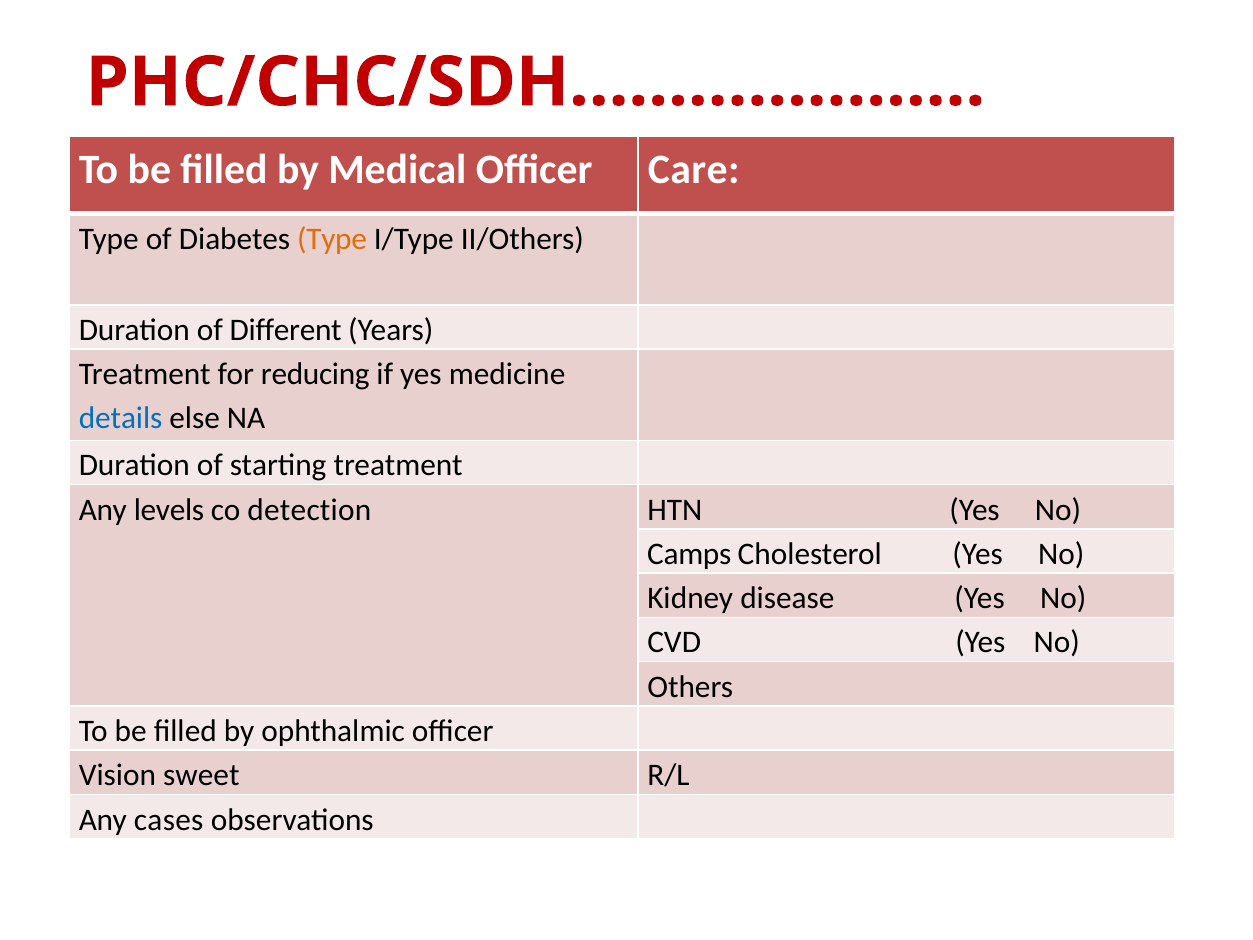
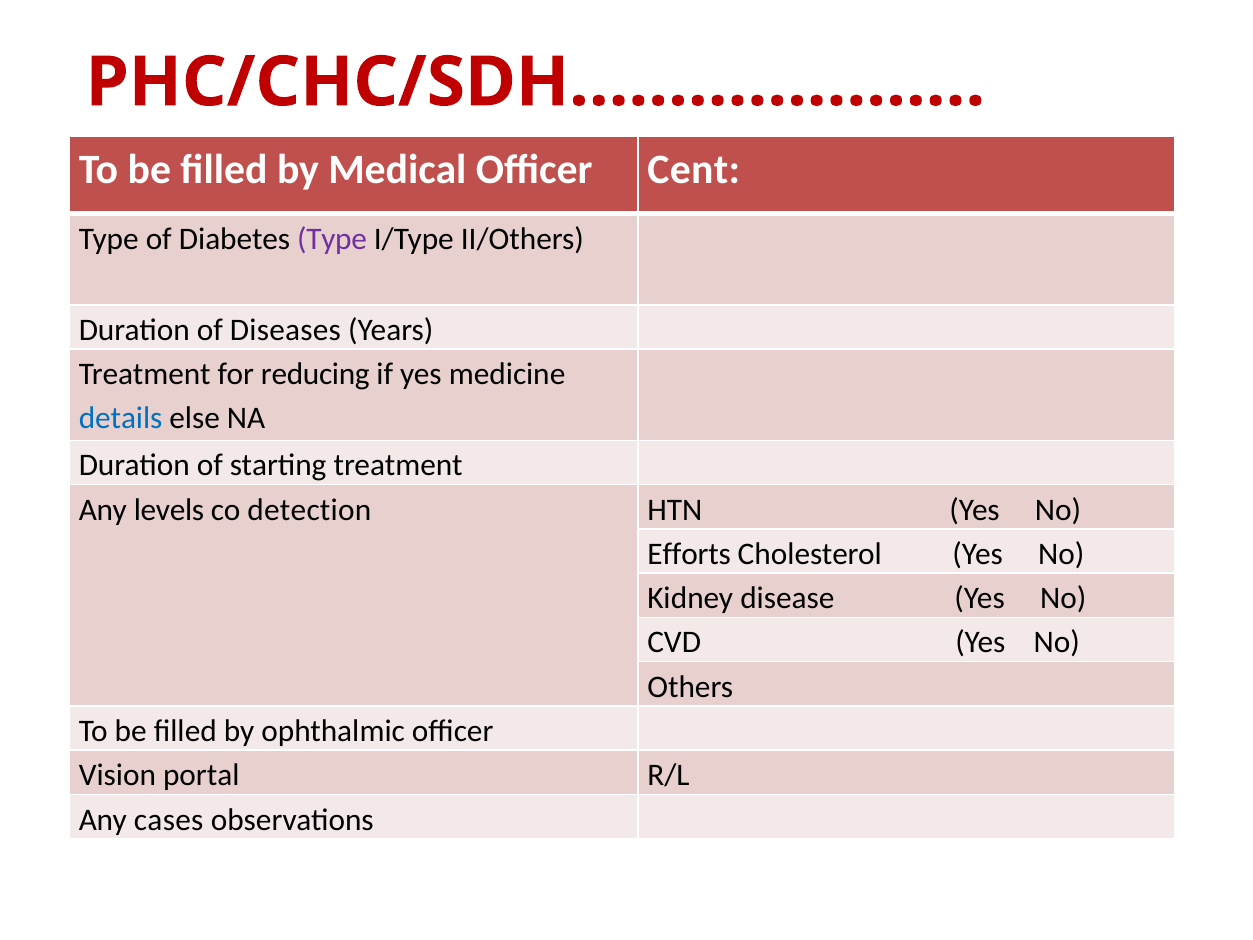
Care: Care -> Cent (694, 169)
Type colour: orange -> purple (332, 239)
Different: Different -> Diseases (285, 330)
Camps: Camps -> Efforts (689, 554)
sweet: sweet -> portal (201, 775)
